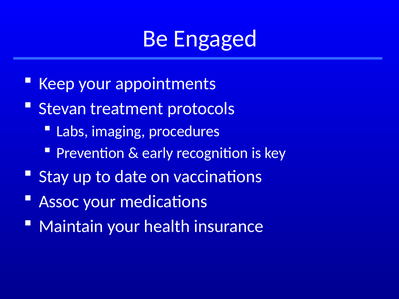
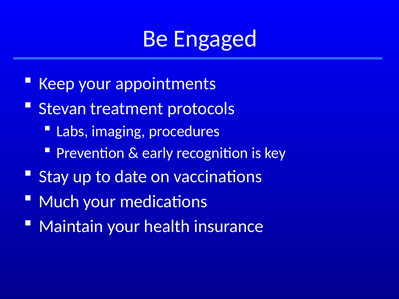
Assoc: Assoc -> Much (59, 202)
